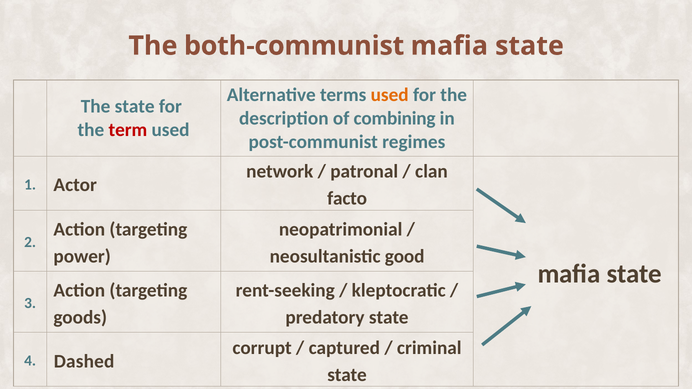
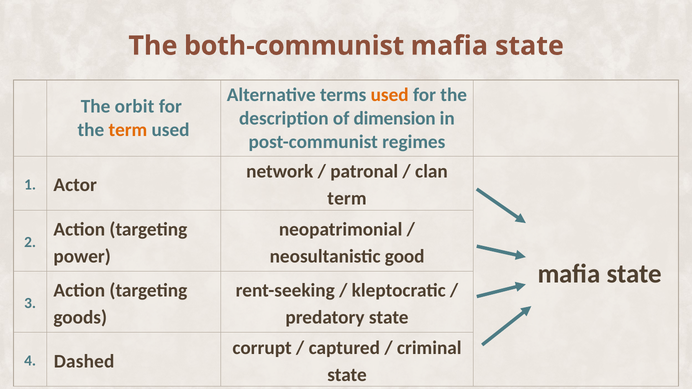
The state: state -> orbit (135, 107)
combining: combining -> dimension (395, 118)
term colour: red -> orange (128, 130)
facto: facto -> term (347, 199)
